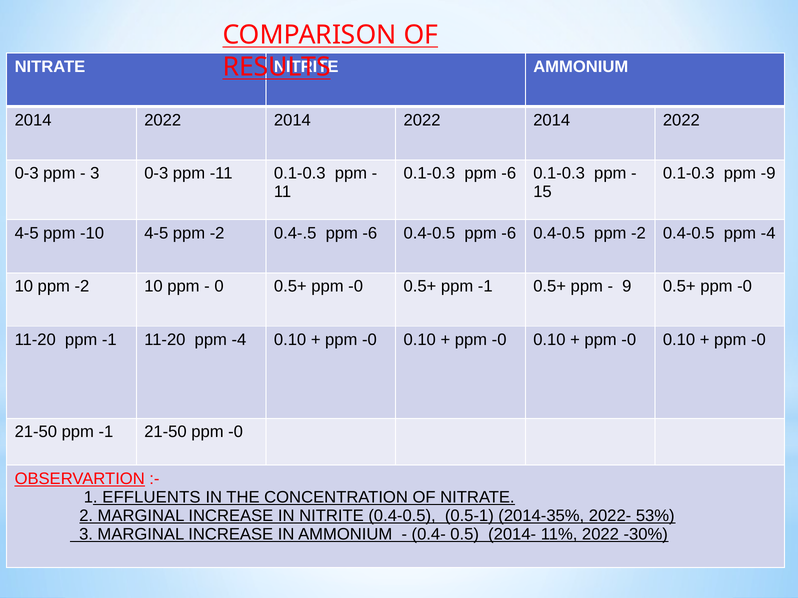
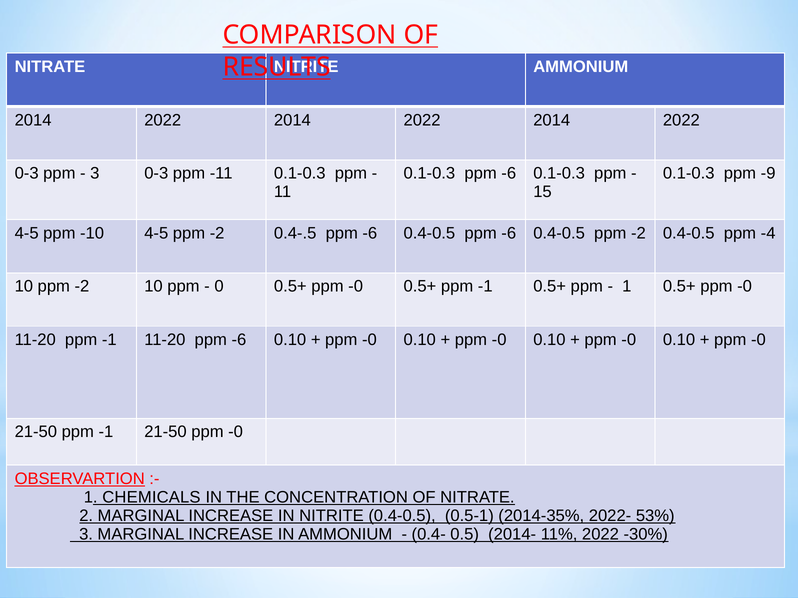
9: 9 -> 1 (627, 287)
11-20 ppm -4: -4 -> -6 (239, 340)
EFFLUENTS: EFFLUENTS -> CHEMICALS (151, 498)
